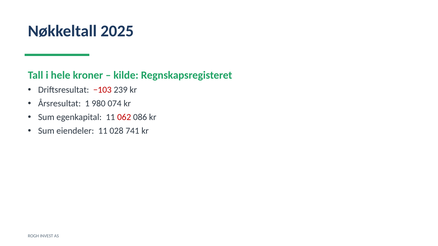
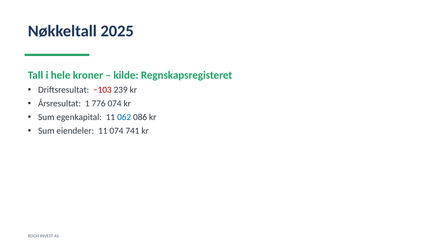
980: 980 -> 776 (99, 104)
062 colour: red -> blue (124, 117)
11 028: 028 -> 074 (116, 131)
